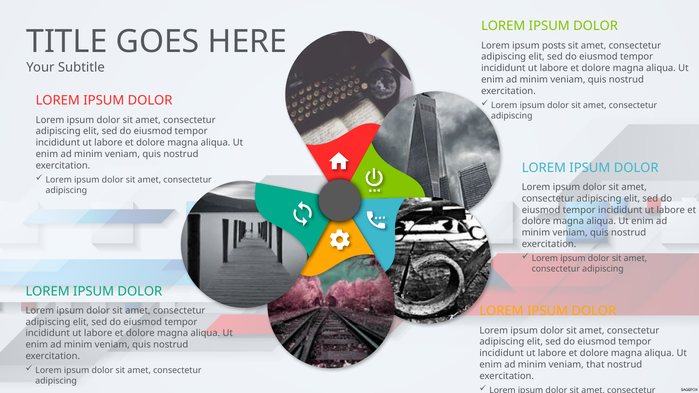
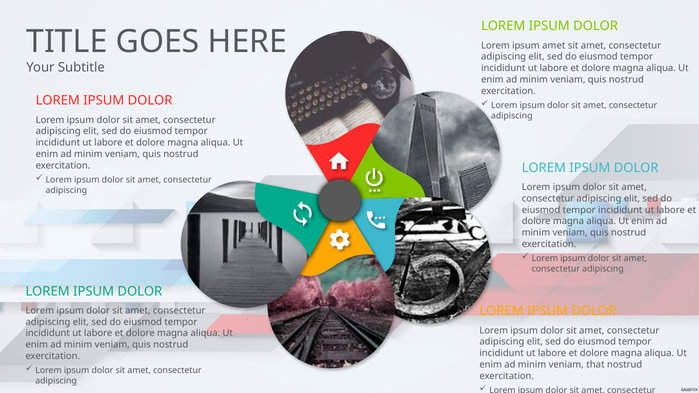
ipsum posts: posts -> amet (554, 45)
